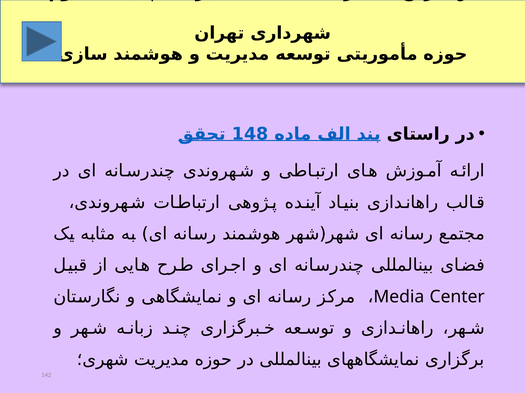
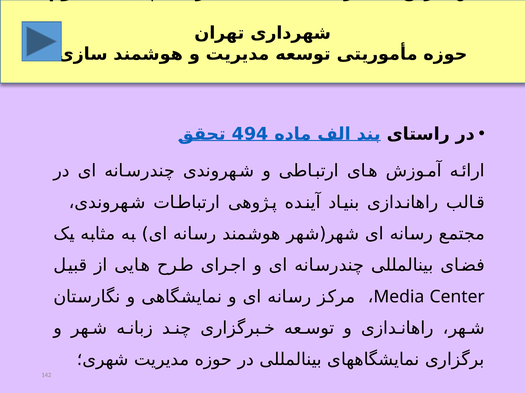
148: 148 -> 494 (250, 134)
